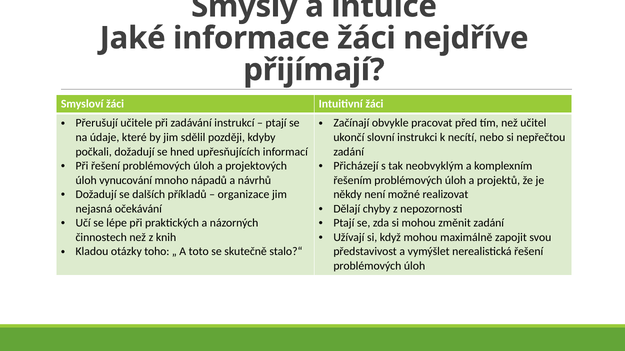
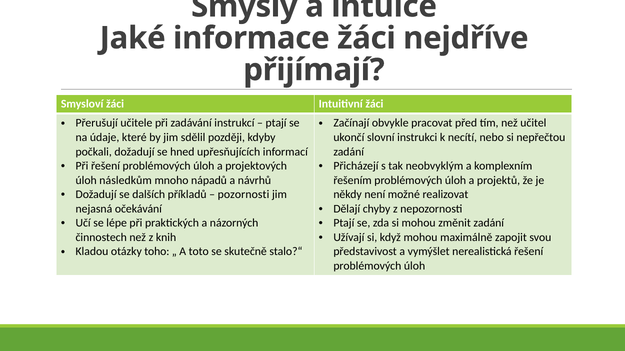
vynucování: vynucování -> následkům (126, 181)
organizace: organizace -> pozornosti (243, 195)
